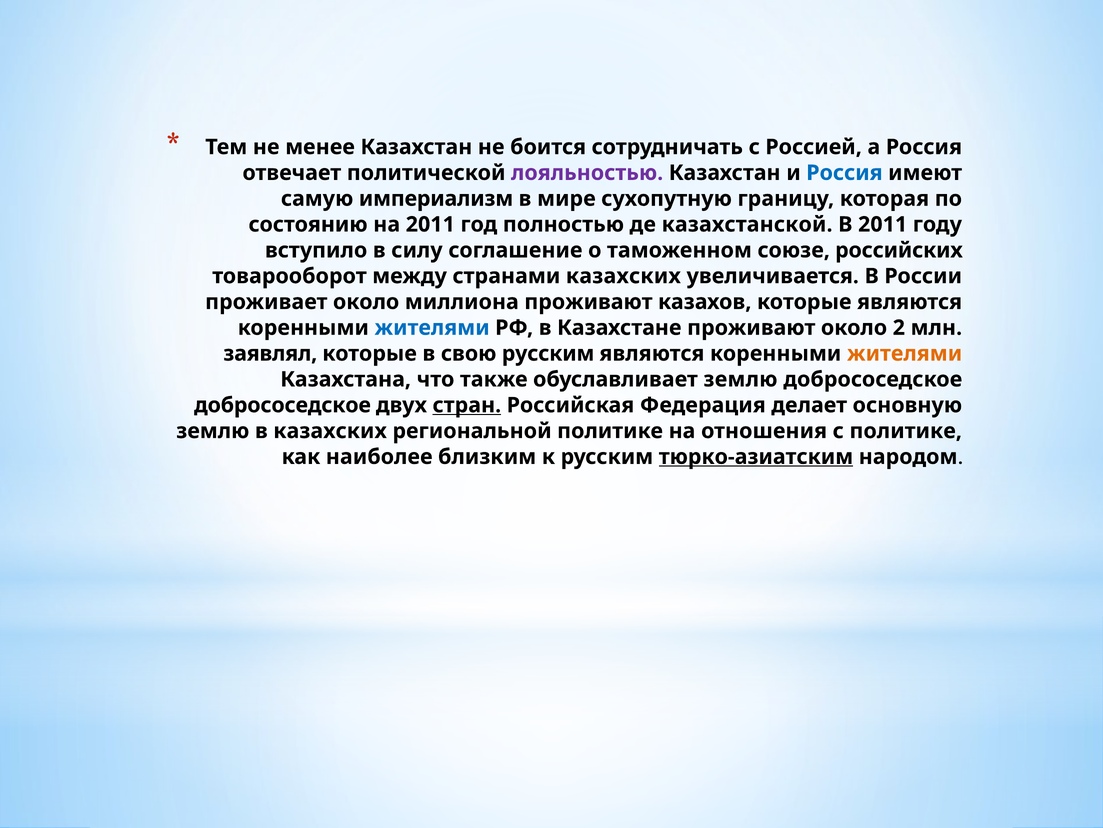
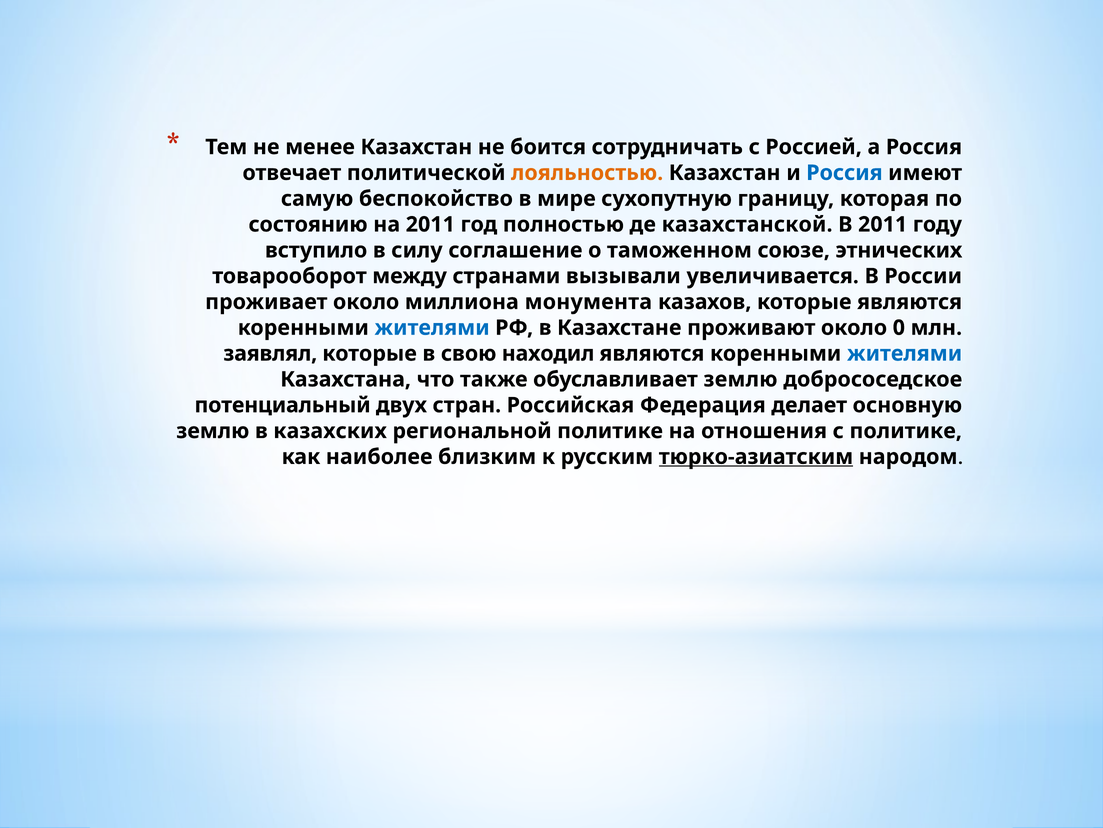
лояльностью colour: purple -> orange (587, 173)
империализм: империализм -> беспокойство (436, 198)
российских: российских -> этнических (899, 250)
странами казахских: казахских -> вызывали (623, 276)
миллиона проживают: проживают -> монумента (588, 302)
2: 2 -> 0 (899, 327)
свою русским: русским -> находил (548, 353)
жителями colour: orange -> blue (905, 353)
добрососедское: добрососедское -> потенциальный (283, 405)
стран underline: present -> none (467, 405)
